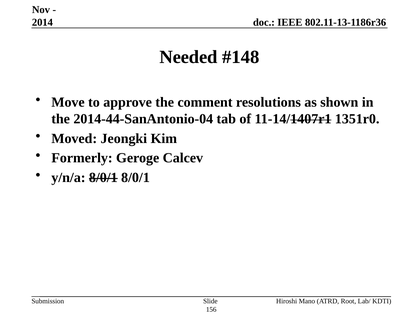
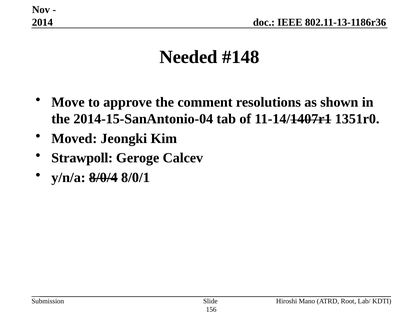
2014-44-SanAntonio-04: 2014-44-SanAntonio-04 -> 2014-15-SanAntonio-04 (143, 119)
Formerly: Formerly -> Strawpoll (82, 158)
y/n/a 8/0/1: 8/0/1 -> 8/0/4 (103, 178)
